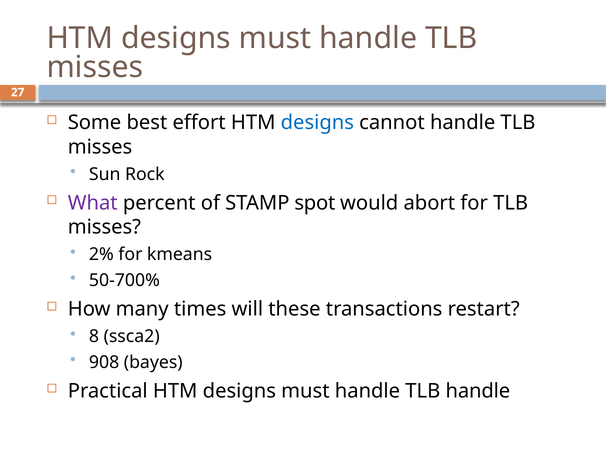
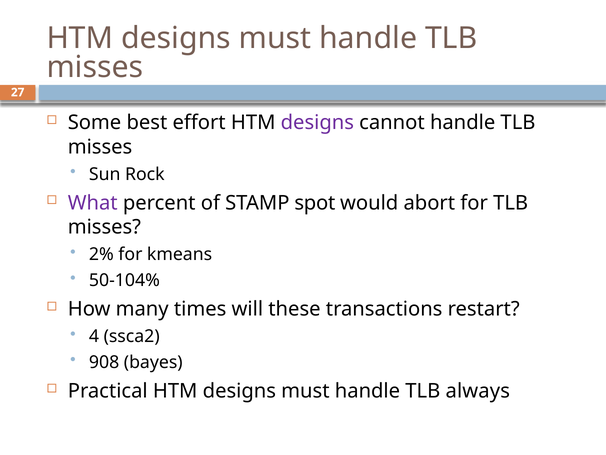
designs colour: blue -> purple (317, 123)
50-700%: 50-700% -> 50-104% (124, 280)
8: 8 -> 4 (94, 336)
TLB handle: handle -> always (478, 391)
